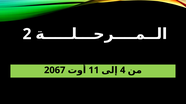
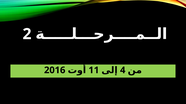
2067: 2067 -> 2016 (55, 71)
